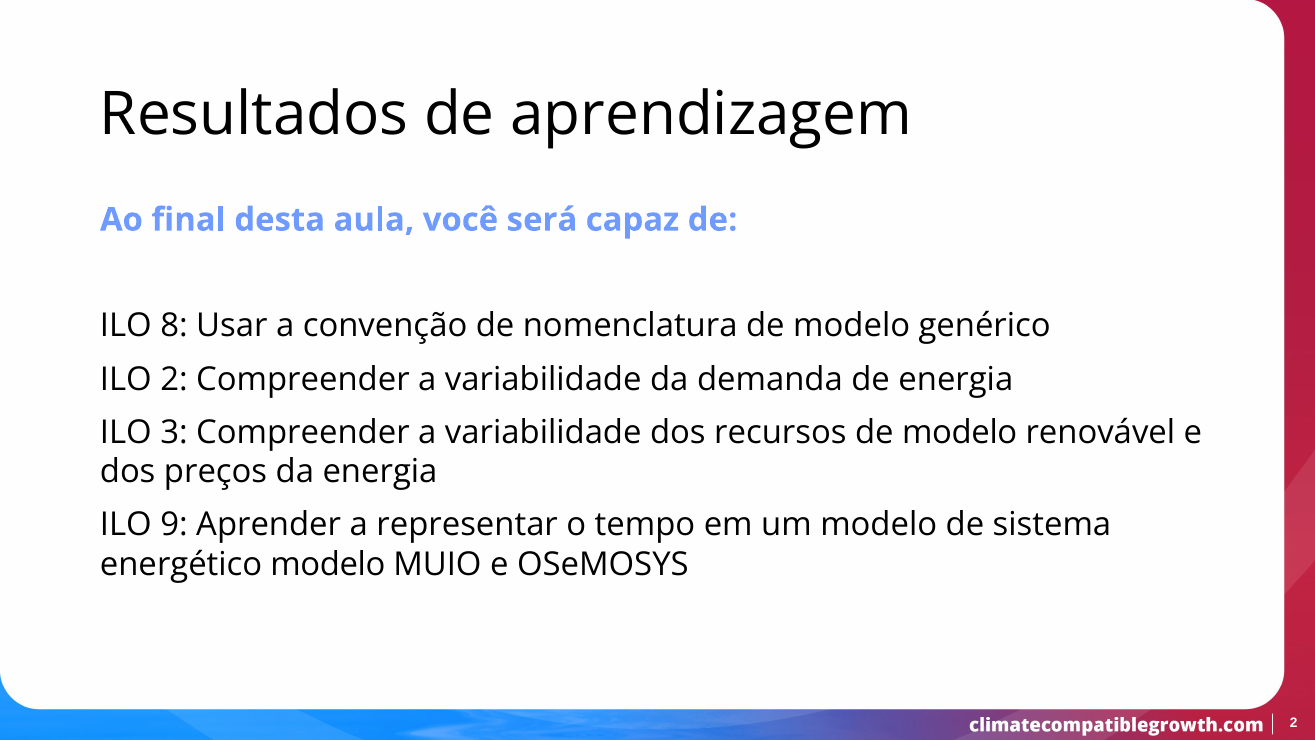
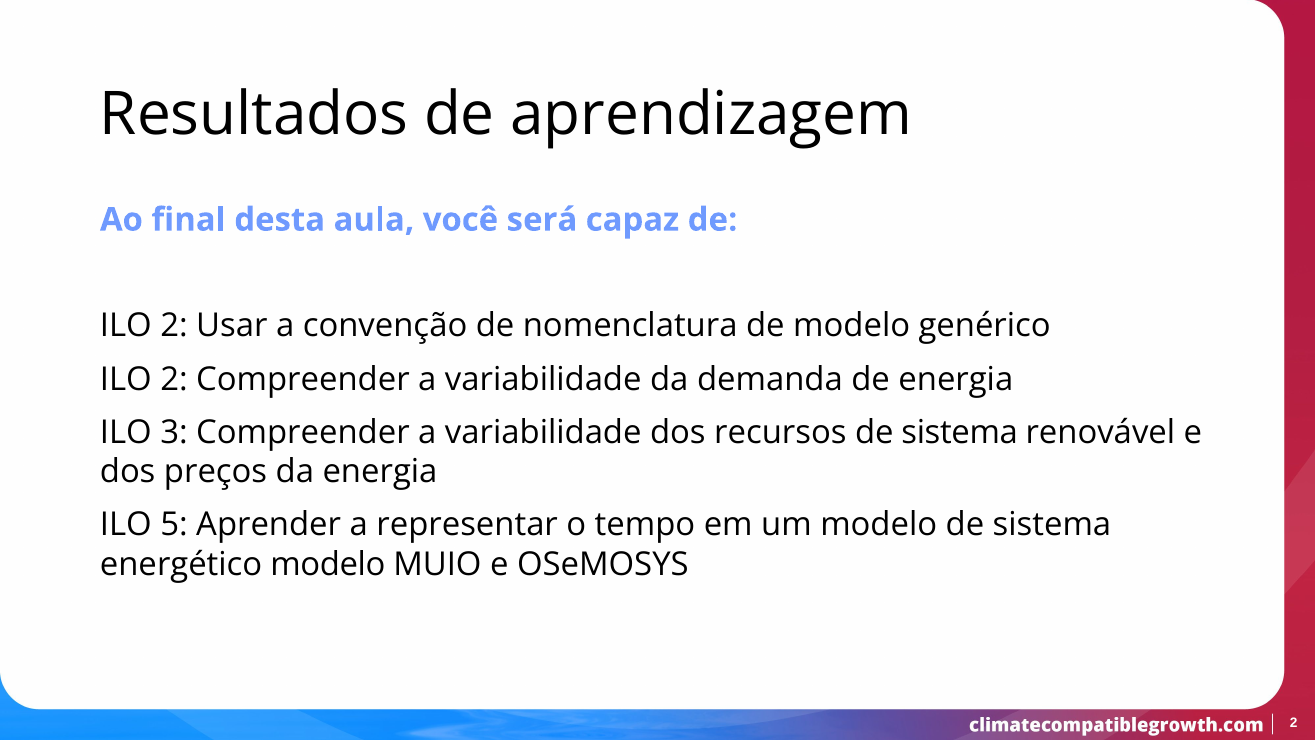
8: 8 -> 2 (174, 326)
recursos de modelo: modelo -> sistema (960, 432)
9: 9 -> 5 (174, 525)
